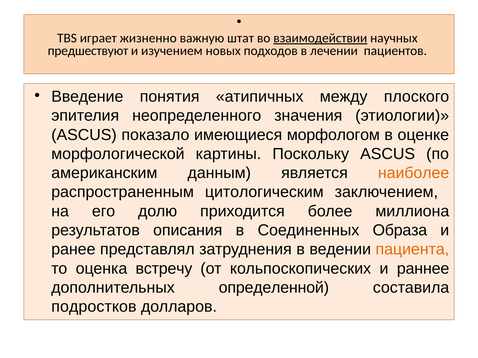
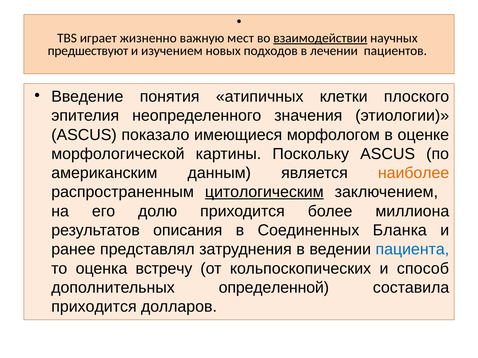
штат: штат -> мест (241, 38)
между: между -> клетки (344, 97)
цитологическим underline: none -> present (264, 192)
Образа: Образа -> Бланка (400, 231)
пациента colour: orange -> blue (412, 250)
раннее: раннее -> способ (423, 269)
подростков: подростков -> приходится (94, 307)
